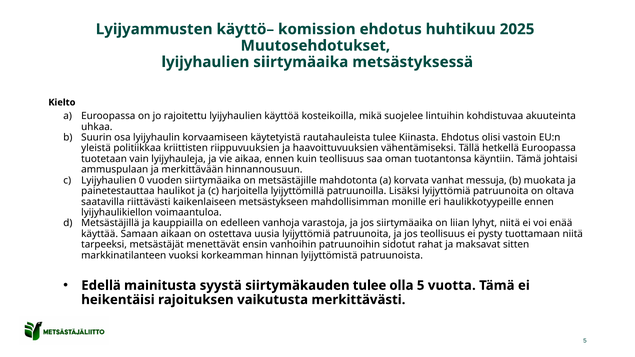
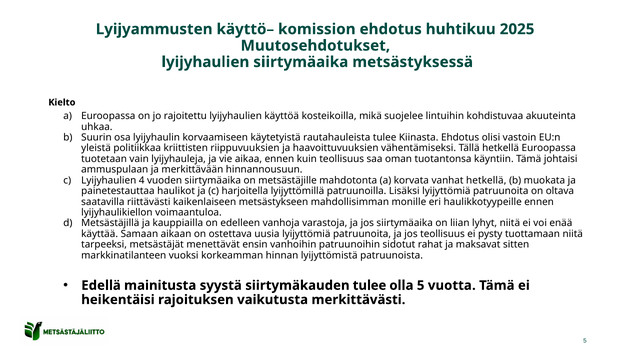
0: 0 -> 4 (142, 180)
vanhat messuja: messuja -> hetkellä (486, 180)
